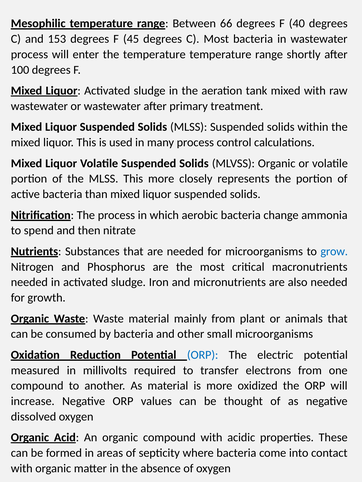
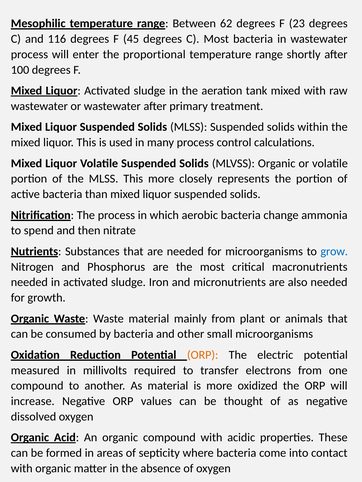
66: 66 -> 62 (226, 24)
40: 40 -> 23 (297, 24)
153: 153 -> 116 (57, 39)
the temperature: temperature -> proportional (154, 55)
ORP colour: blue -> orange (203, 355)
